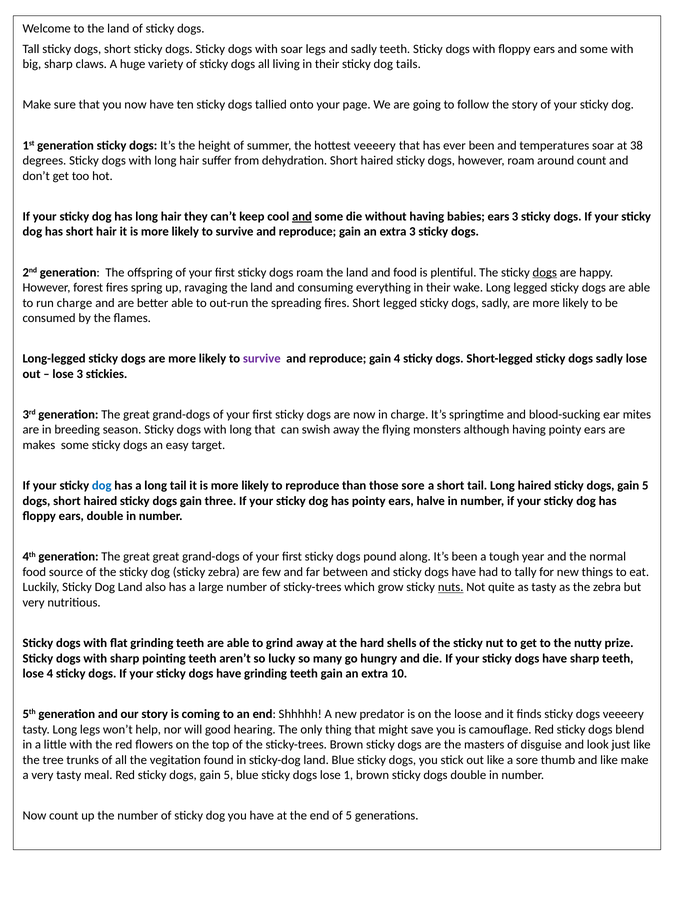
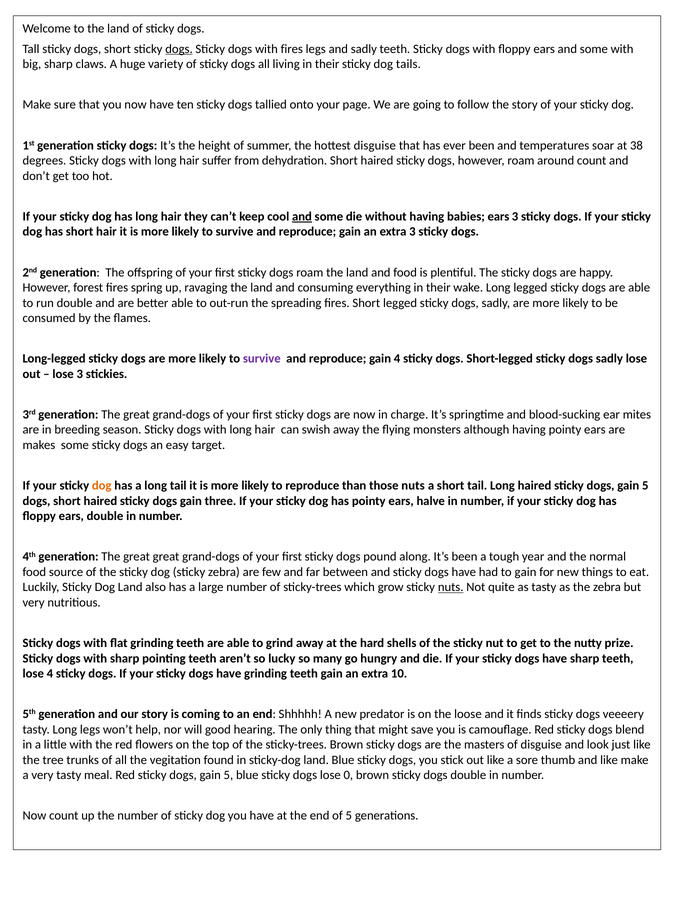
dogs underline: none -> present (179, 49)
with soar: soar -> fires (292, 49)
hottest veeeery: veeeery -> disguise (375, 145)
dogs underline: present -> none (545, 272)
run charge: charge -> double (75, 303)
that: that -> hair (265, 430)
dog colour: blue -> orange (102, 486)
those sore: sore -> nuts (413, 486)
to tally: tally -> gain (526, 572)
1: 1 -> 0 (348, 775)
